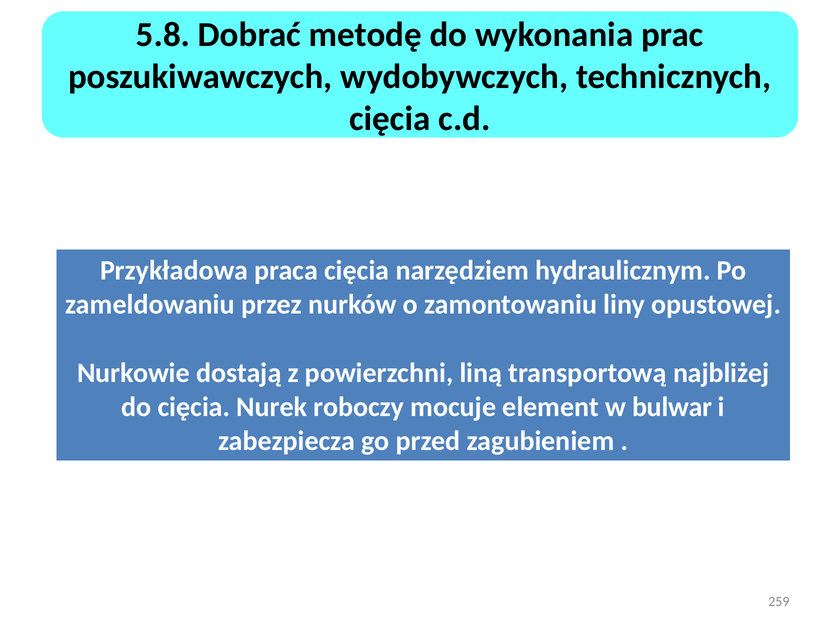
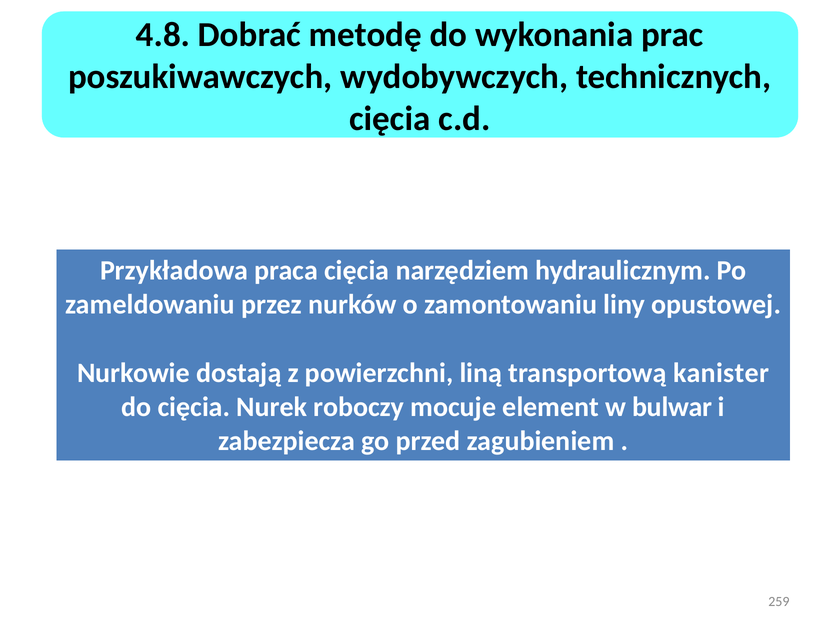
5.8: 5.8 -> 4.8 (163, 35)
najbliżej: najbliżej -> kanister (721, 373)
